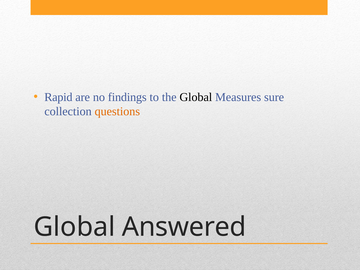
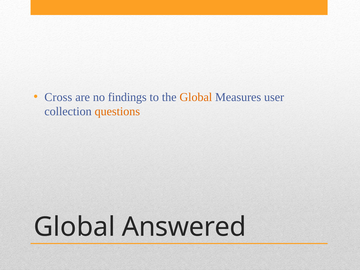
Rapid: Rapid -> Cross (58, 97)
Global colour: black -> orange (196, 97)
sure: sure -> user (274, 97)
